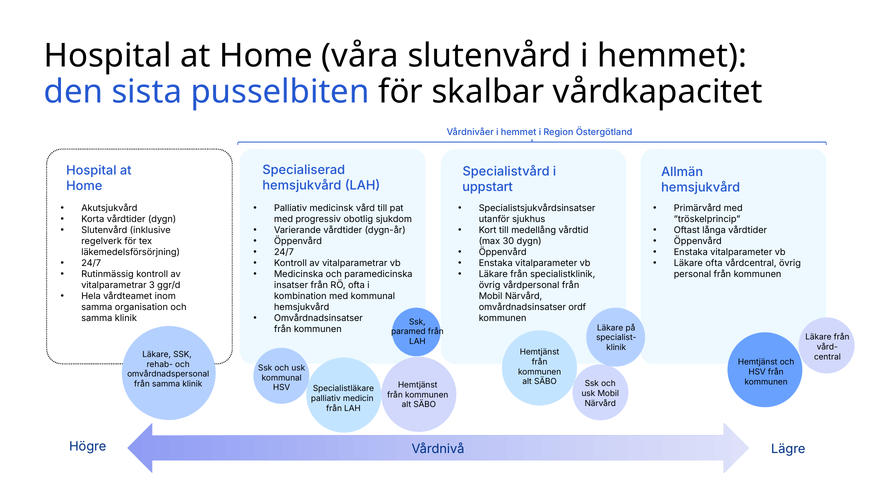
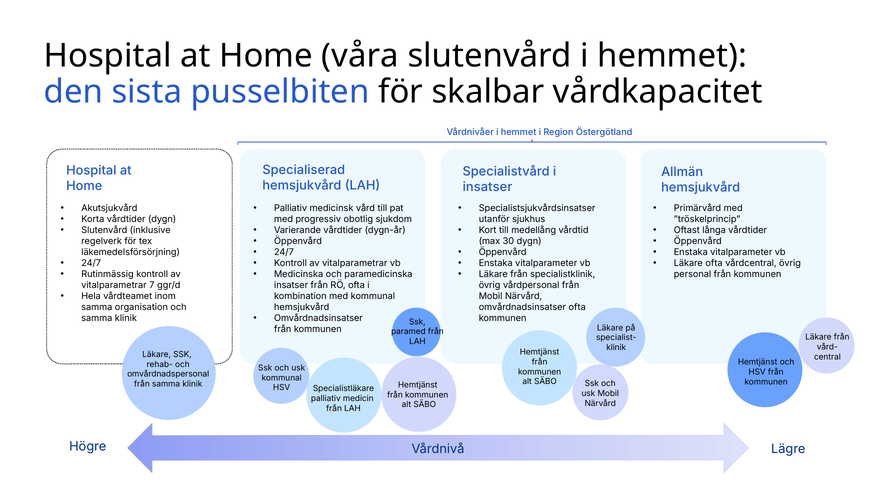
uppstart: uppstart -> insatser (487, 187)
3: 3 -> 7 (152, 285)
omvårdnadsinsatser ordf: ordf -> ofta (577, 307)
